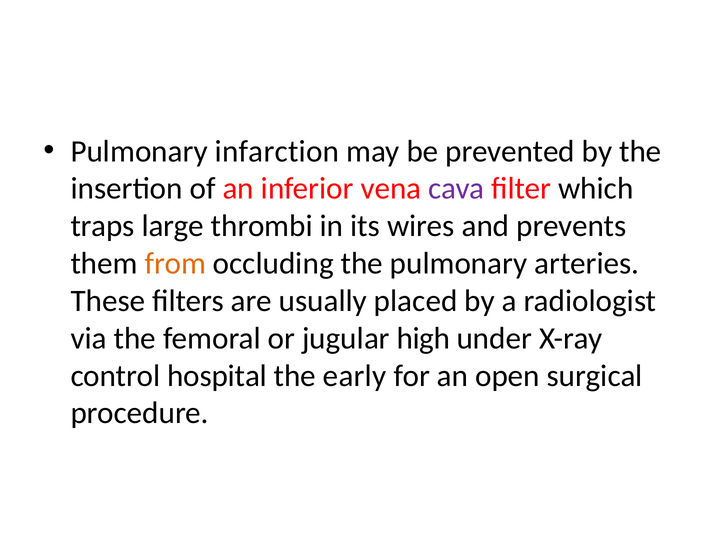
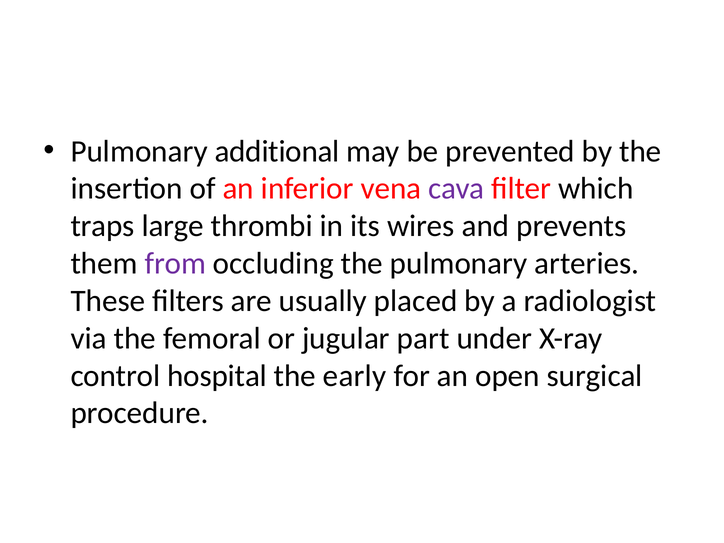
infarction: infarction -> additional (277, 151)
from colour: orange -> purple (175, 263)
high: high -> part (423, 338)
